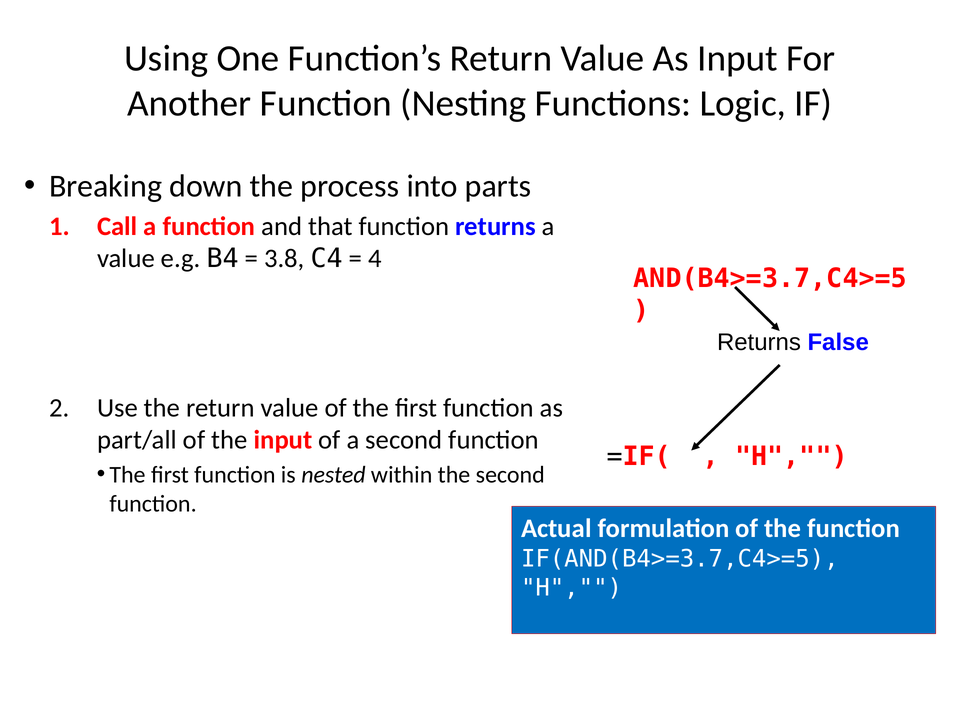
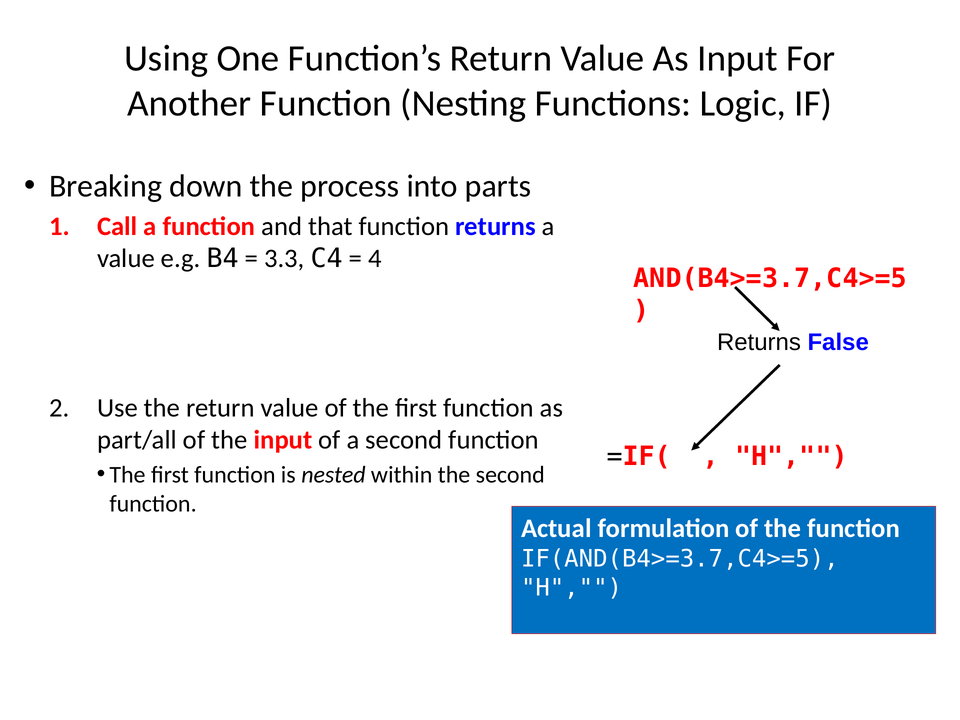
3.8: 3.8 -> 3.3 (284, 258)
